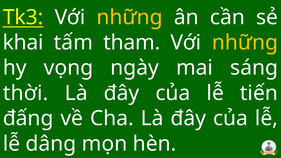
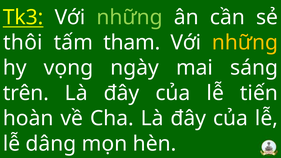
những colour: yellow -> light green (130, 17)
khai: khai -> thôi (23, 43)
thời: thời -> trên (26, 93)
đấng: đấng -> hoàn (28, 118)
